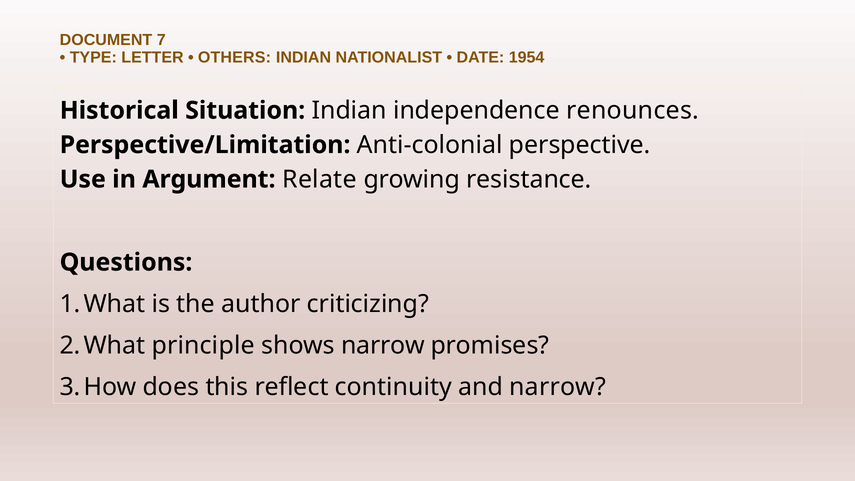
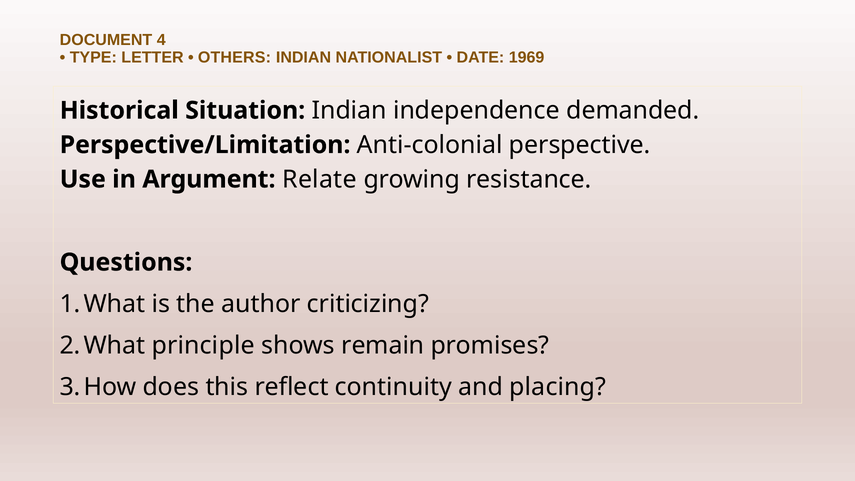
7: 7 -> 4 (161, 40)
1954: 1954 -> 1969 (527, 58)
renounces: renounces -> demanded (633, 110)
shows narrow: narrow -> remain (383, 345)
and narrow: narrow -> placing (558, 387)
